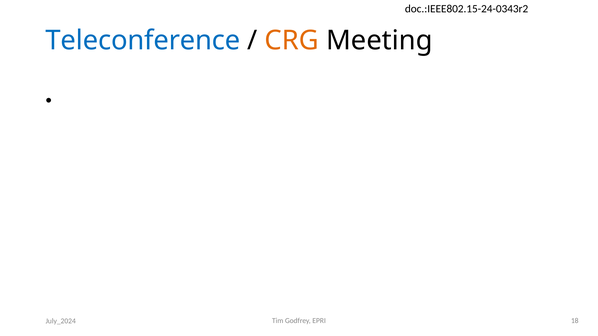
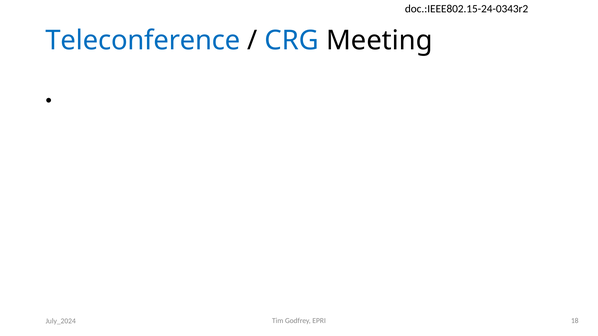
CRG colour: orange -> blue (292, 41)
